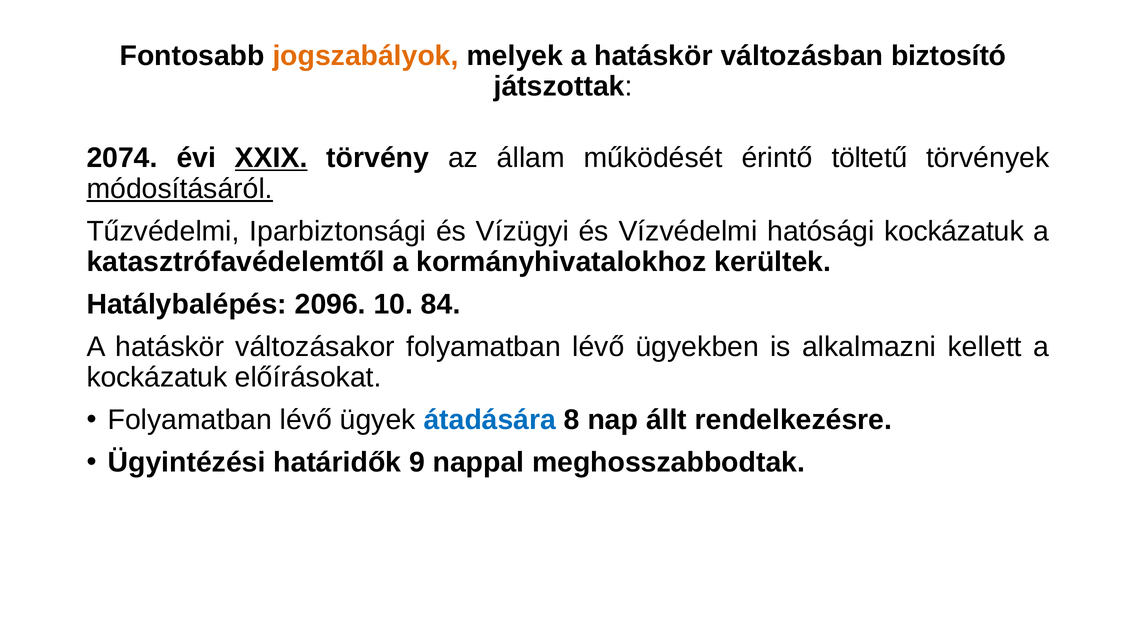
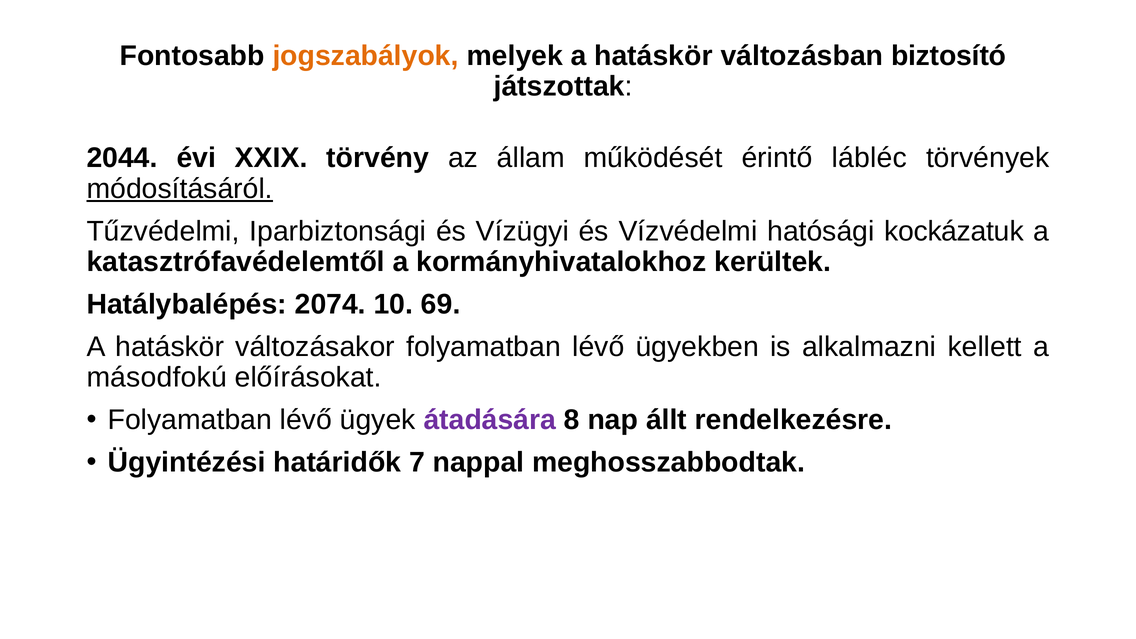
2074: 2074 -> 2044 (122, 158)
XXIX underline: present -> none (271, 158)
töltetű: töltetű -> lábléc (869, 158)
2096: 2096 -> 2074 (330, 304)
84: 84 -> 69 (441, 304)
kockázatuk: kockázatuk -> másodfokú (157, 378)
átadására colour: blue -> purple (490, 420)
9: 9 -> 7 (417, 463)
